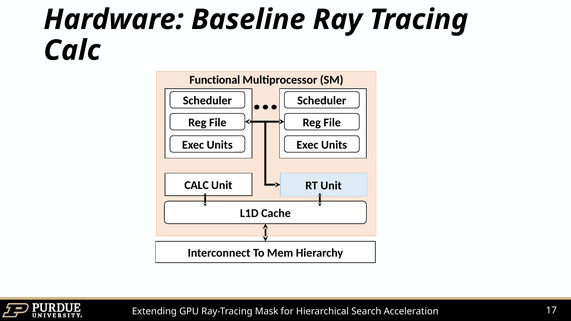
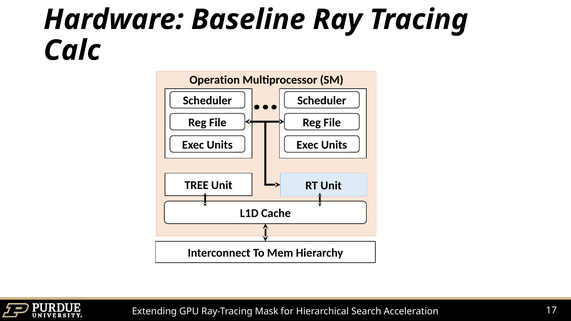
Functional: Functional -> Operation (215, 80)
CALC: CALC -> TREE (197, 185)
